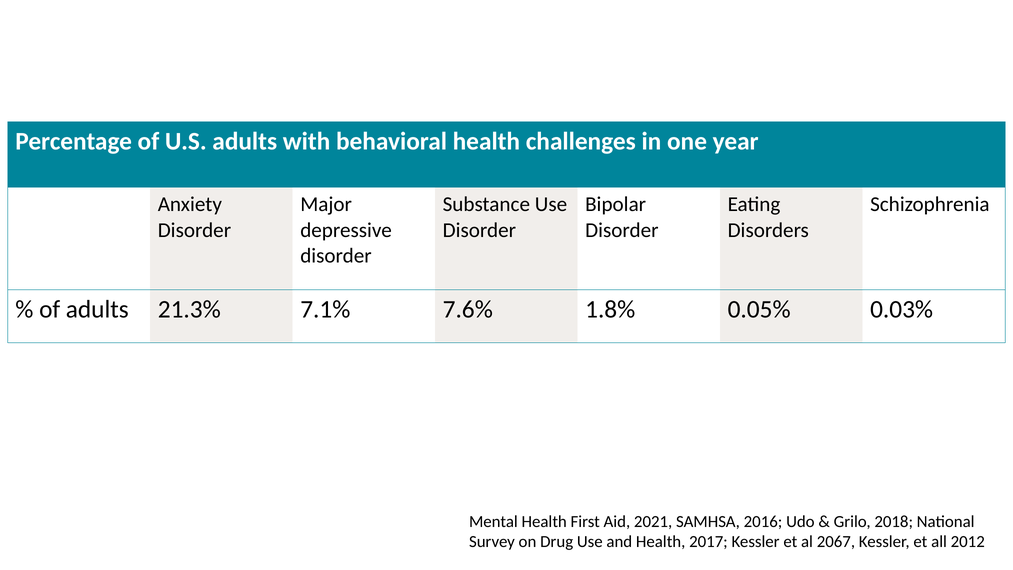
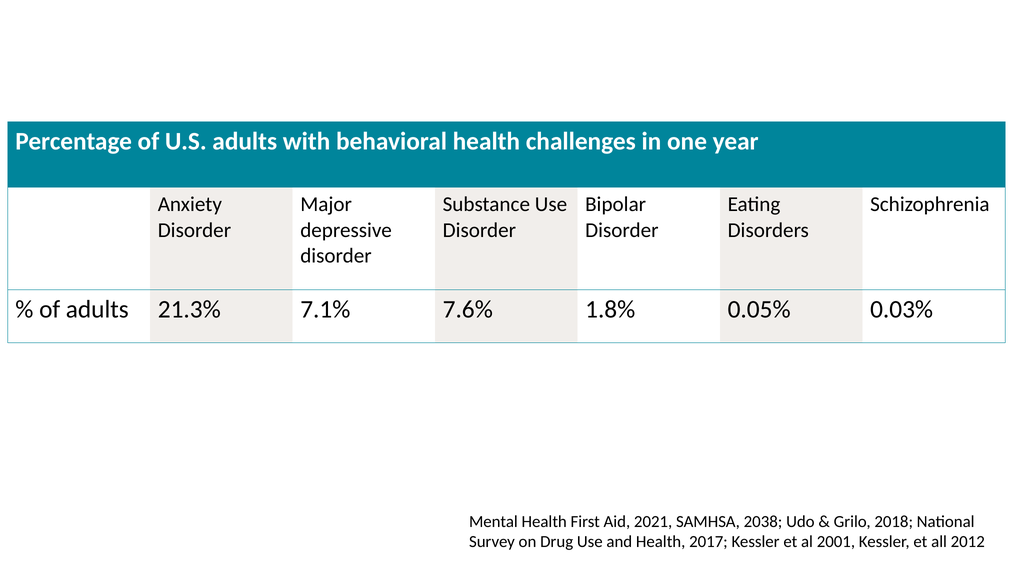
2016: 2016 -> 2038 (763, 521)
2067: 2067 -> 2001 (836, 542)
